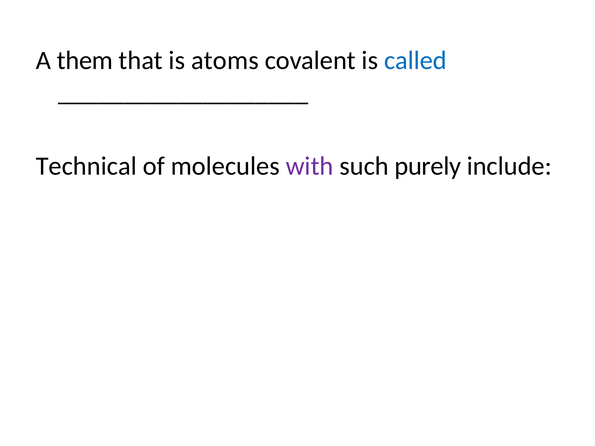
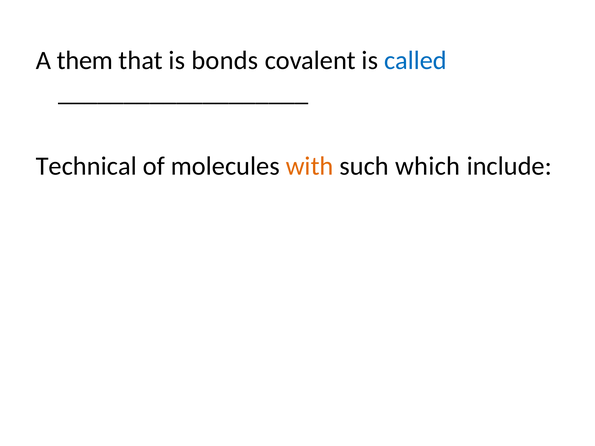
atoms: atoms -> bonds (225, 60)
with colour: purple -> orange (310, 166)
purely: purely -> which (428, 166)
